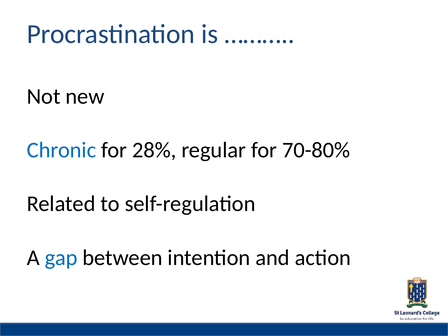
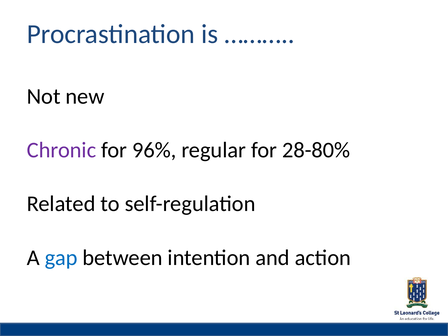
Chronic colour: blue -> purple (61, 150)
28%: 28% -> 96% (154, 150)
70-80%: 70-80% -> 28-80% (316, 150)
